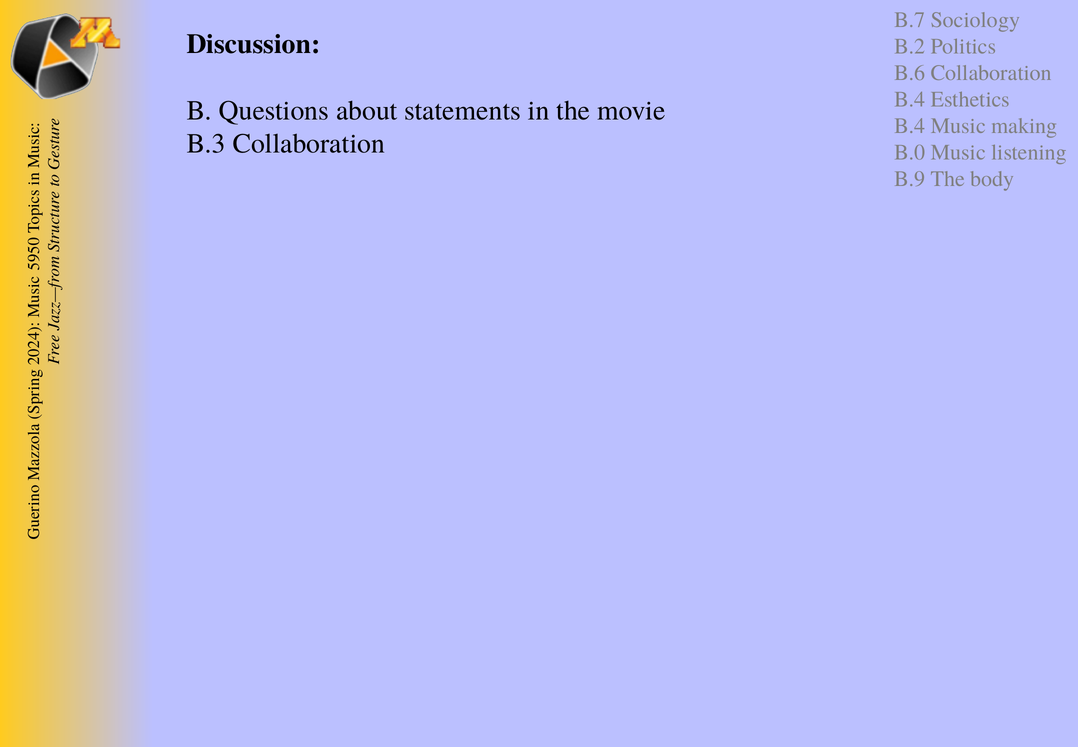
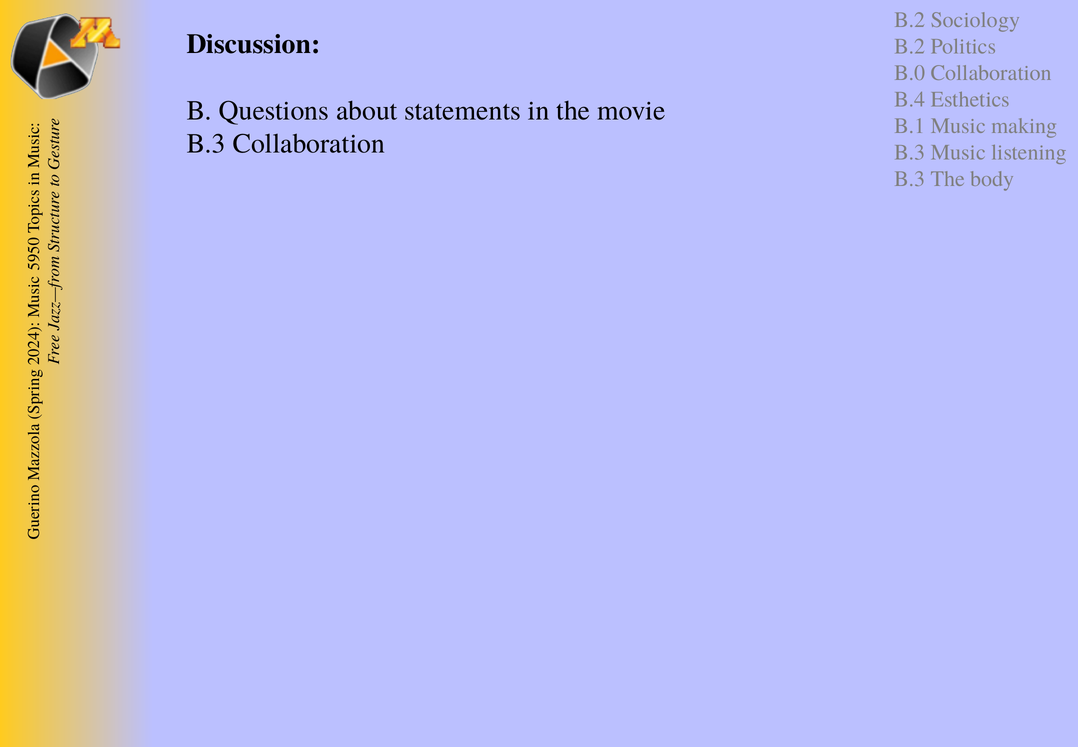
B.7: B.7 -> B.2 (910, 20)
B.6: B.6 -> B.0 (910, 73)
B.4: B.4 -> B.1 (910, 126)
B.0: B.0 -> B.3 (910, 152)
B.9: B.9 -> B.3 (910, 179)
